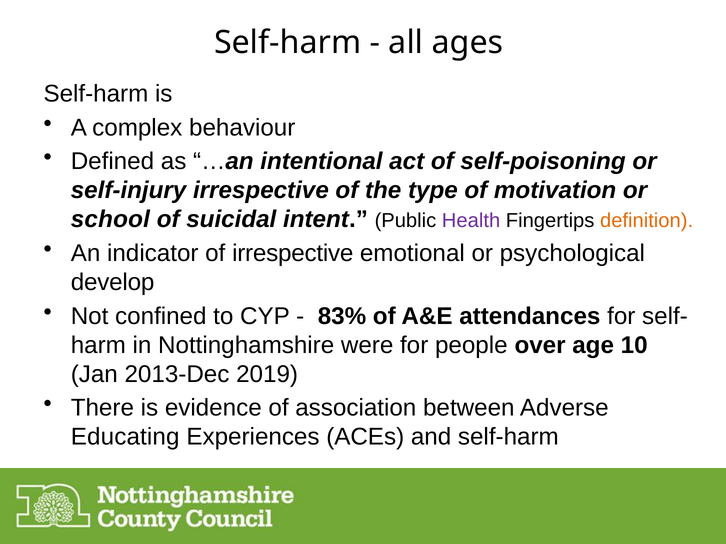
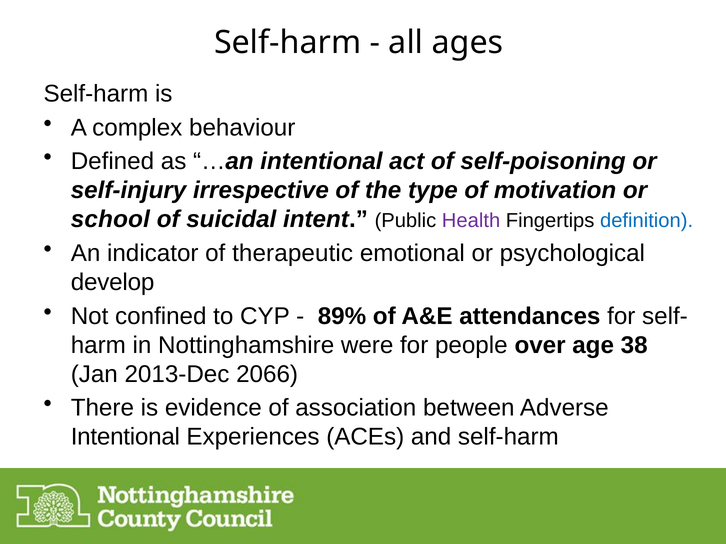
definition colour: orange -> blue (647, 221)
of irrespective: irrespective -> therapeutic (293, 253)
83%: 83% -> 89% (342, 316)
10: 10 -> 38 (634, 345)
2019: 2019 -> 2066 (267, 374)
Educating: Educating -> Intentional (125, 437)
